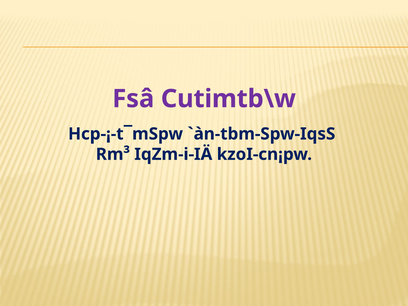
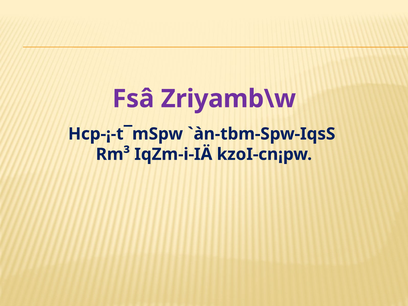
Cutimtb\w: Cutimtb\w -> Zriyamb\w (228, 99)
